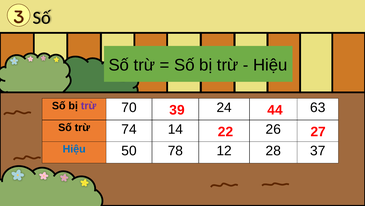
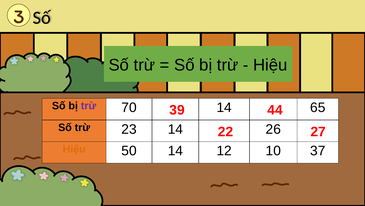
24: 24 -> 14 (224, 107)
63: 63 -> 65 (318, 107)
74: 74 -> 23 (129, 129)
Hiệu colour: blue -> orange (74, 149)
50 78: 78 -> 14 (175, 150)
28: 28 -> 10 (273, 150)
